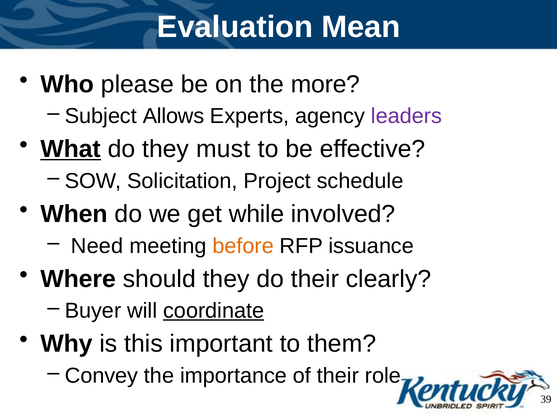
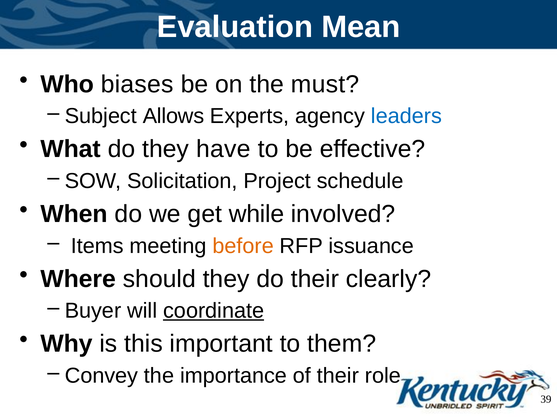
please: please -> biases (137, 84)
more: more -> must (325, 84)
leaders colour: purple -> blue (406, 116)
What underline: present -> none (71, 149)
must: must -> have (223, 149)
Need: Need -> Items (97, 246)
